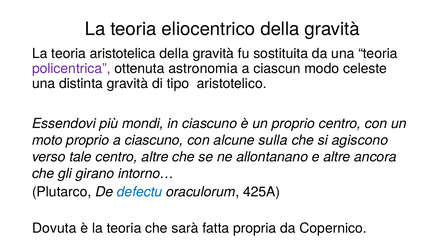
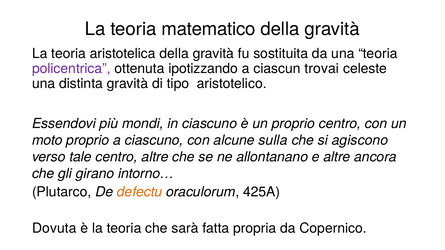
eliocentrico: eliocentrico -> matematico (209, 29)
astronomia: astronomia -> ipotizzando (203, 69)
modo: modo -> trovai (322, 69)
defectu colour: blue -> orange (140, 192)
